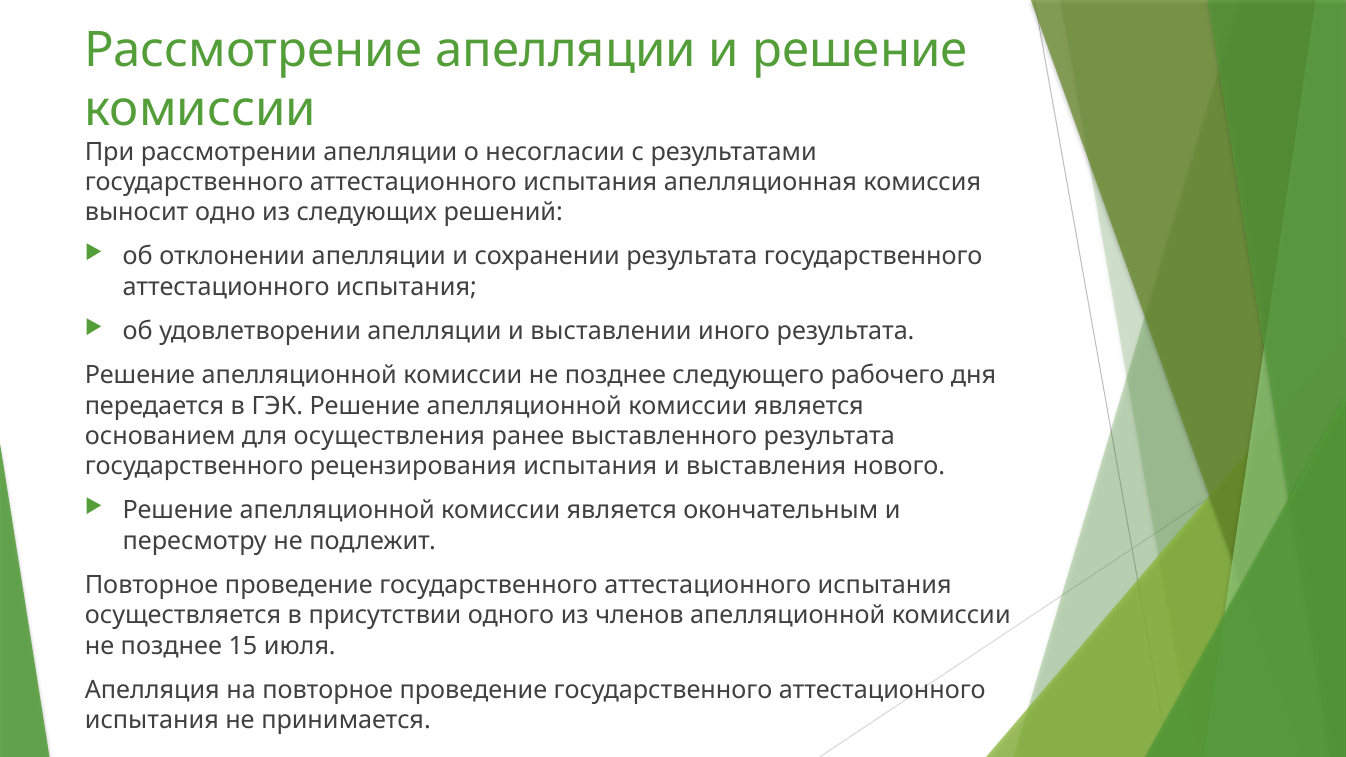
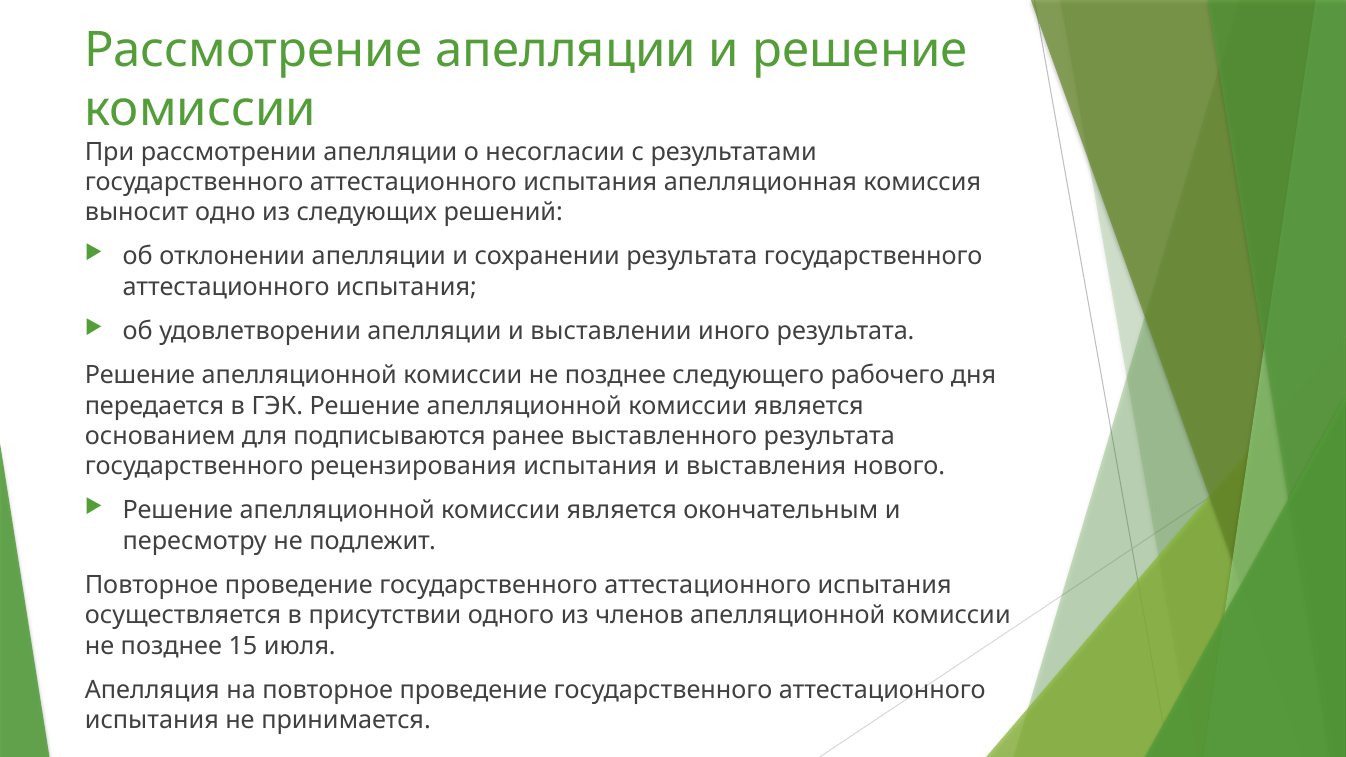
осуществления: осуществления -> подписываются (390, 436)
